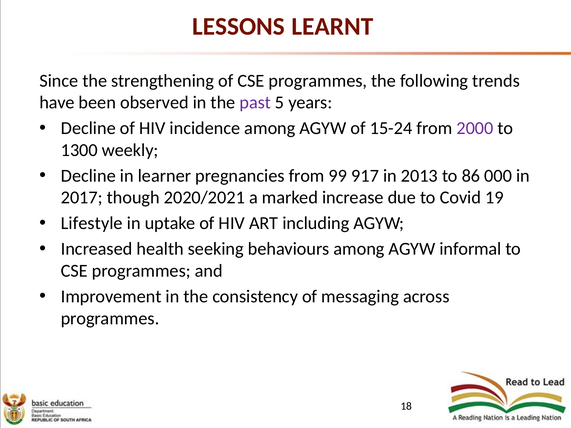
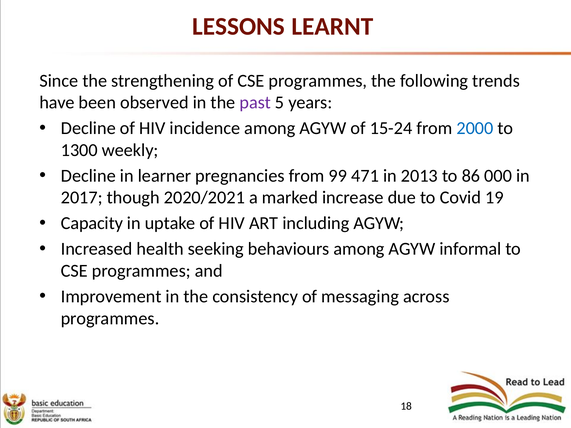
2000 colour: purple -> blue (475, 128)
917: 917 -> 471 (365, 176)
Lifestyle: Lifestyle -> Capacity (92, 223)
